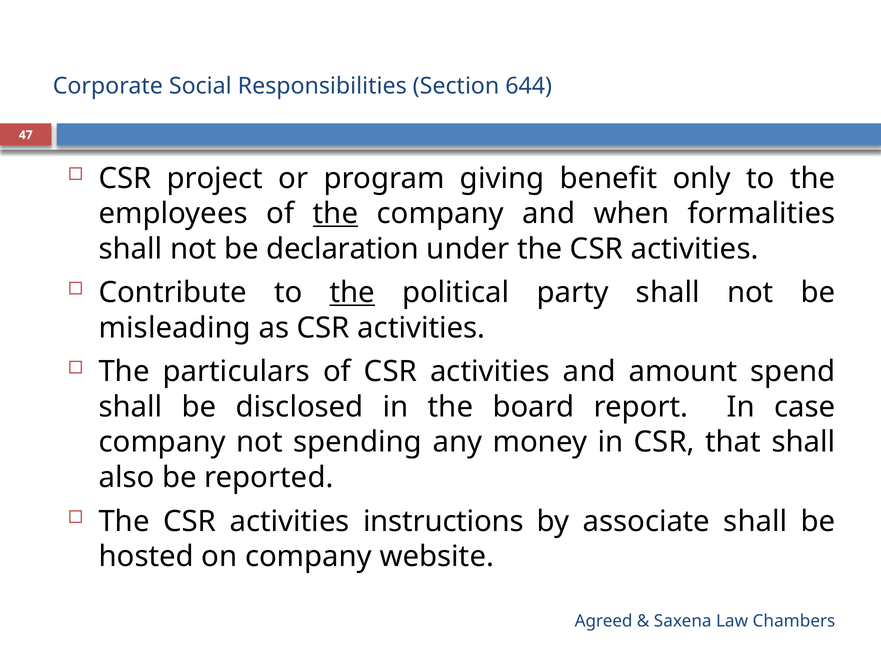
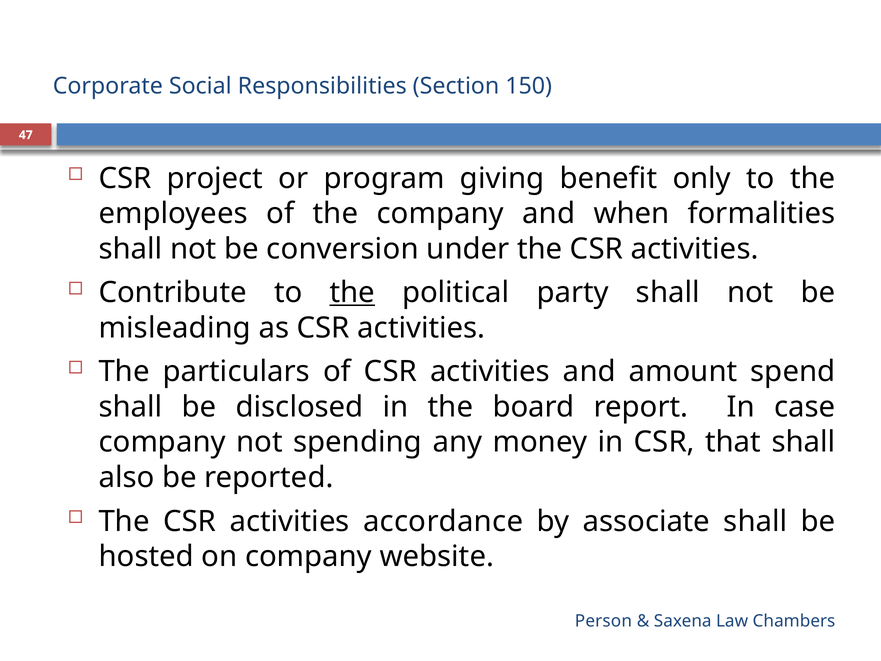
644: 644 -> 150 (529, 86)
the underline: present -> none (335, 214)
declaration: declaration -> conversion (343, 249)
instructions: instructions -> accordance (443, 521)
Agreed: Agreed -> Person (603, 621)
